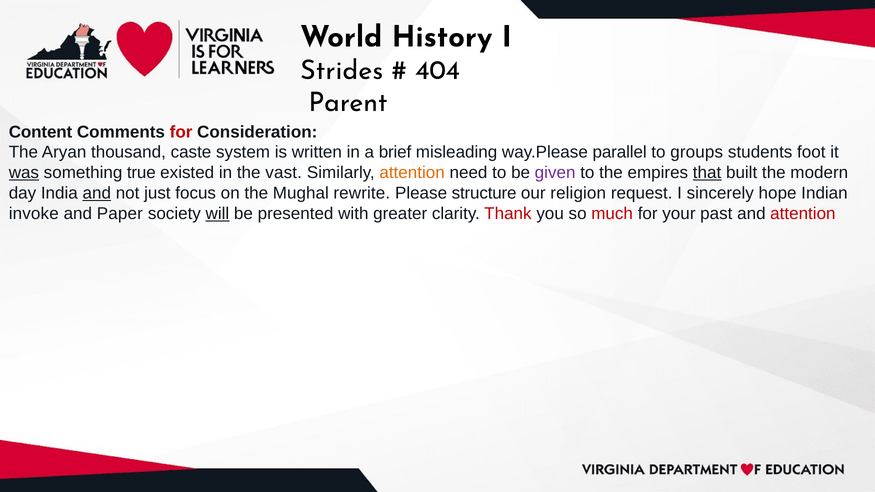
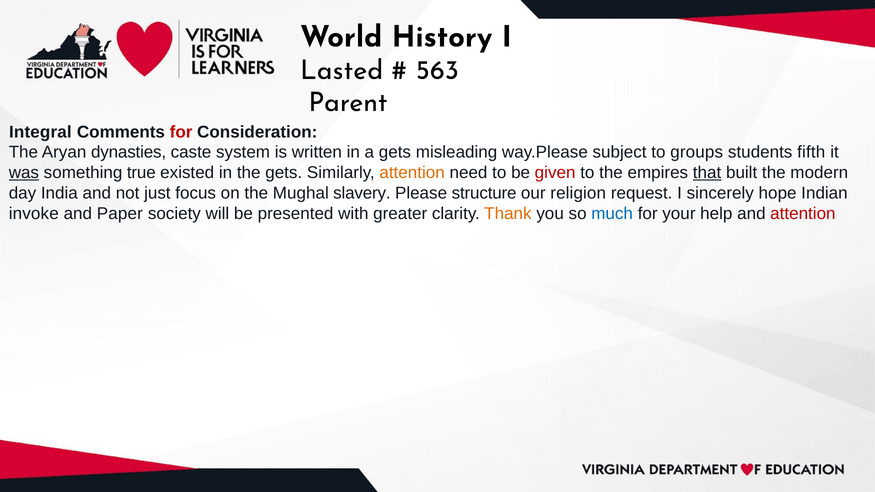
Strides: Strides -> Lasted (342, 70)
404: 404 -> 563 (437, 70)
Content: Content -> Integral (40, 132)
thousand: thousand -> dynasties (129, 152)
a brief: brief -> gets (395, 152)
parallel: parallel -> subject (620, 152)
foot: foot -> fifth (811, 152)
the vast: vast -> gets (284, 173)
given colour: purple -> red (555, 173)
and underline: present -> none (97, 193)
rewrite: rewrite -> slavery (362, 193)
will underline: present -> none (217, 214)
Thank colour: red -> orange (508, 214)
much colour: red -> blue (612, 214)
past: past -> help (716, 214)
